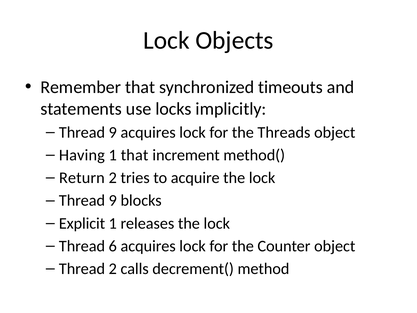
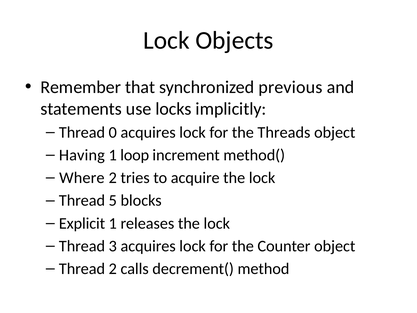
timeouts: timeouts -> previous (290, 87)
9: 9 -> 0 (113, 132)
1 that: that -> loop (135, 155)
Return: Return -> Where (82, 178)
9: 9 -> 5 (113, 200)
6: 6 -> 3 (113, 246)
